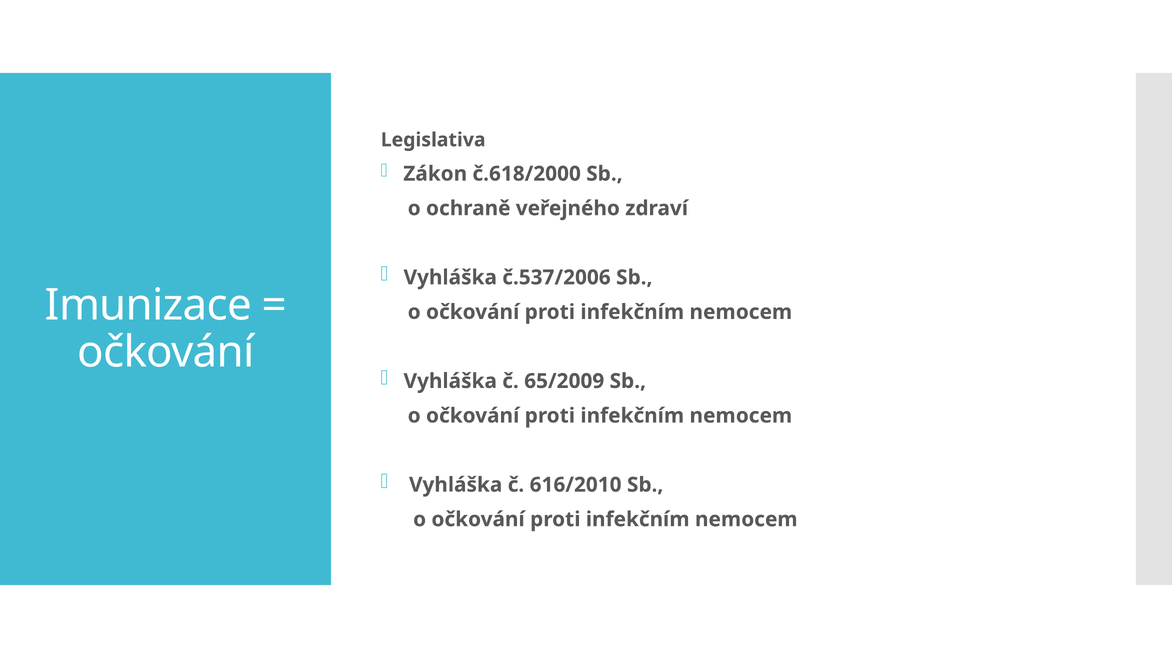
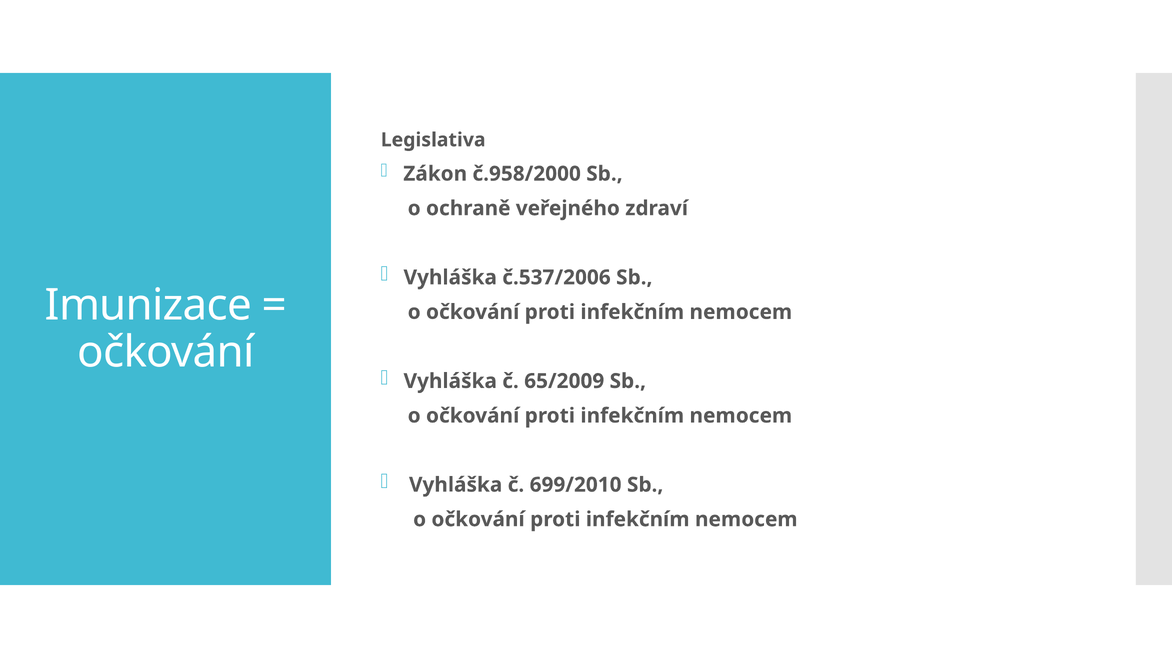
č.618/2000: č.618/2000 -> č.958/2000 (527, 174)
616/2010: 616/2010 -> 699/2010 (576, 485)
